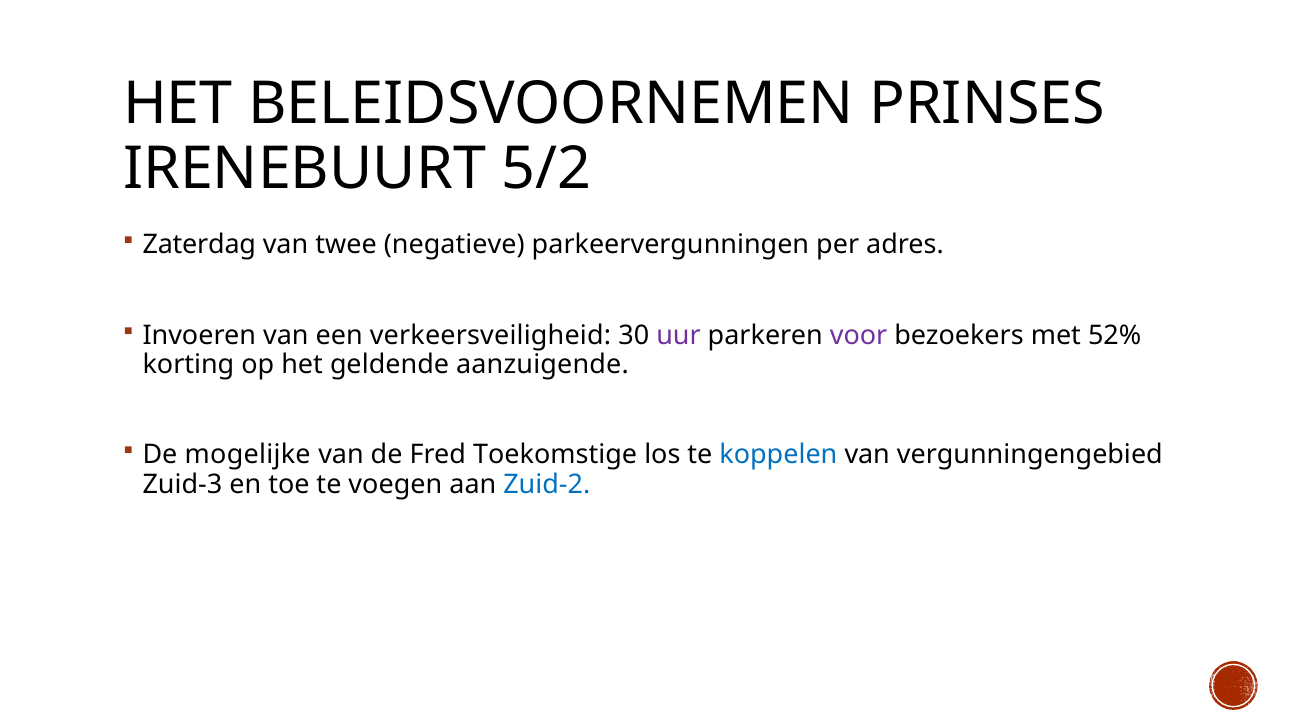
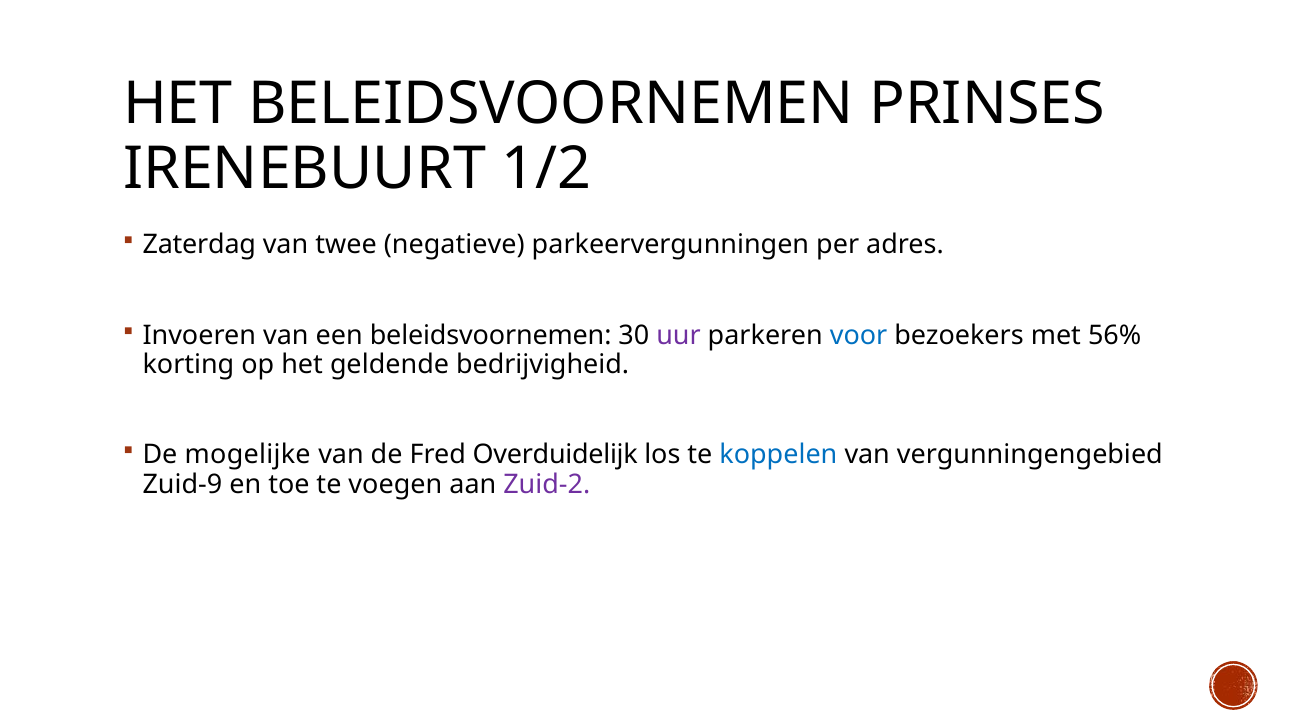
5/2: 5/2 -> 1/2 (546, 168)
een verkeersveiligheid: verkeersveiligheid -> beleidsvoornemen (491, 335)
voor colour: purple -> blue (859, 335)
52%: 52% -> 56% (1115, 335)
aanzuigende: aanzuigende -> bedrijvigheid (543, 364)
Toekomstige: Toekomstige -> Overduidelijk (555, 455)
Zuid-3: Zuid-3 -> Zuid-9 (182, 484)
Zuid-2 colour: blue -> purple (547, 484)
